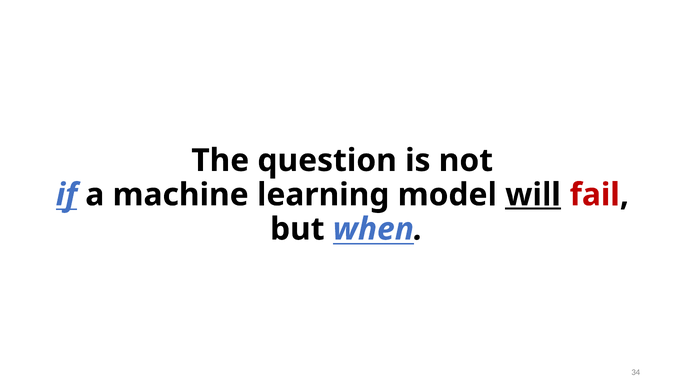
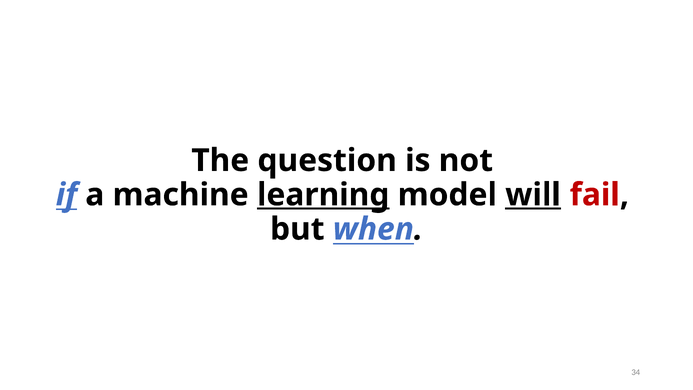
learning underline: none -> present (323, 195)
